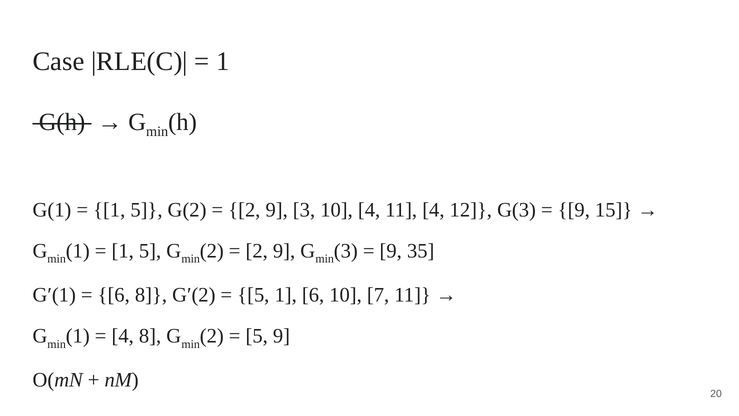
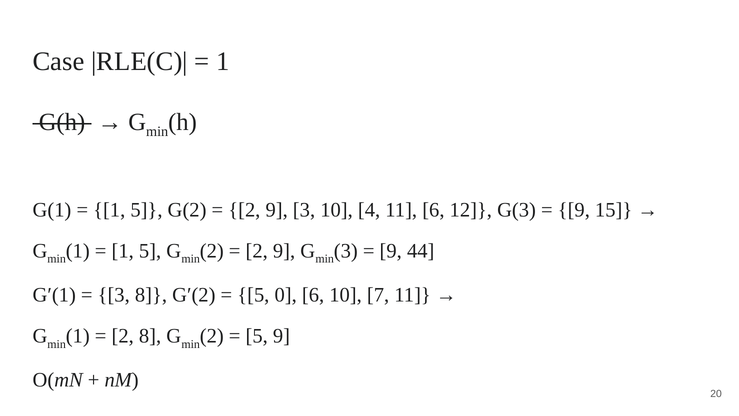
11 4: 4 -> 6 (433, 210)
35: 35 -> 44 (421, 251)
6: 6 -> 3 (114, 295)
5 1: 1 -> 0 (286, 295)
4: 4 -> 2 (123, 336)
